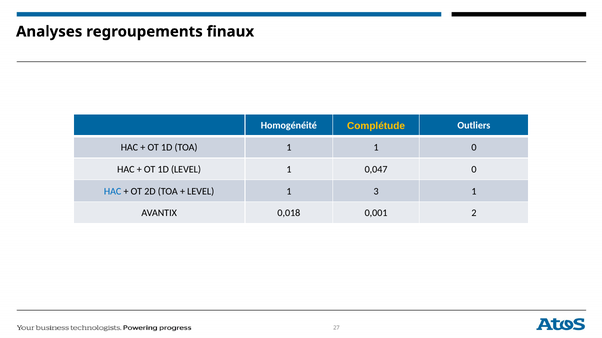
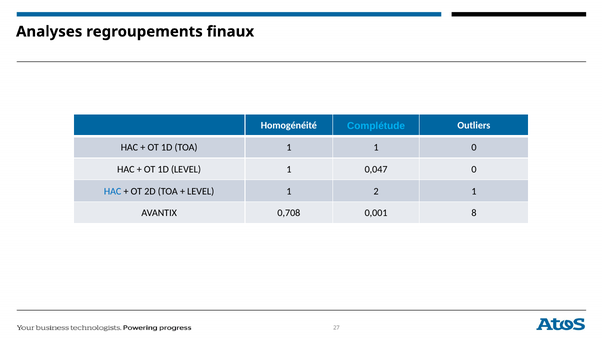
Complétude colour: yellow -> light blue (376, 126)
3: 3 -> 2 (376, 192)
0,018: 0,018 -> 0,708 (289, 213)
2: 2 -> 8 (474, 213)
